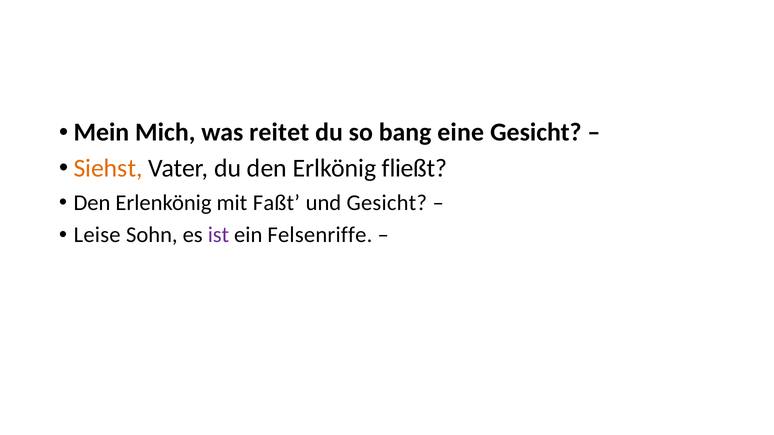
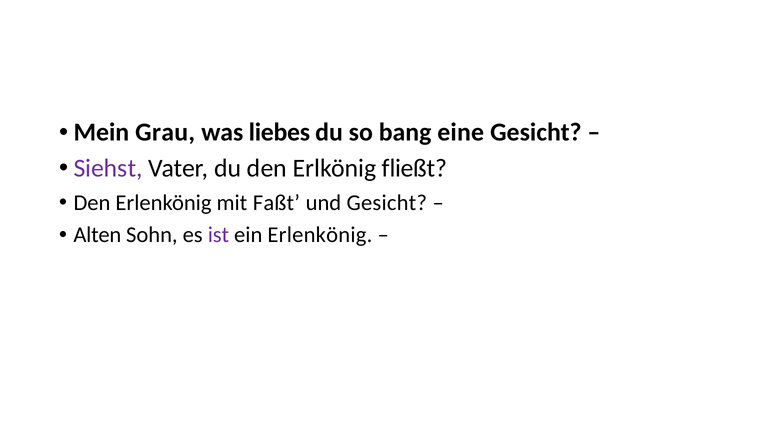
Mich: Mich -> Grau (165, 133)
reitet: reitet -> liebes (279, 133)
Siehst colour: orange -> purple (108, 169)
Leise: Leise -> Alten (97, 235)
ein Felsenriffe: Felsenriffe -> Erlenkönig (320, 235)
